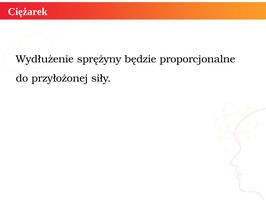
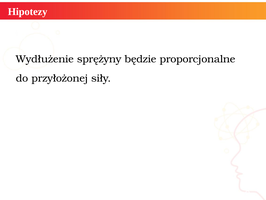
Ciężarek: Ciężarek -> Hipotezy (28, 12)
